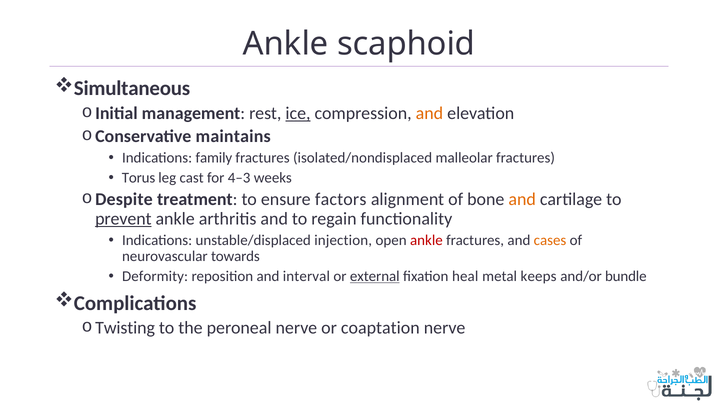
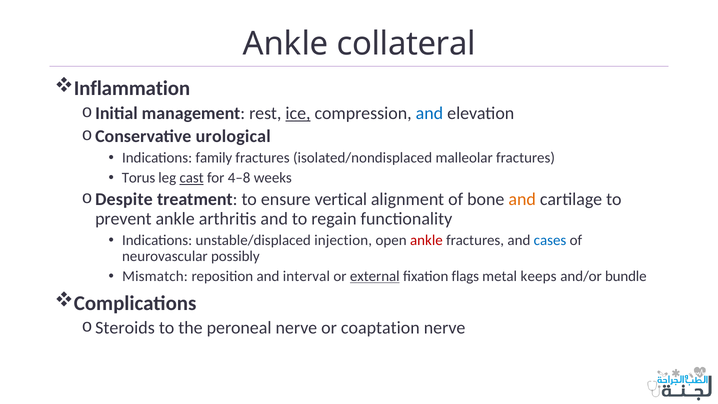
scaphoid: scaphoid -> collateral (406, 44)
Simultaneous: Simultaneous -> Inflammation (132, 89)
and colour: orange -> blue (429, 113)
maintains: maintains -> urological (233, 136)
cast underline: none -> present (192, 178)
4–3: 4–3 -> 4–8 (239, 178)
factors: factors -> vertical (341, 199)
prevent underline: present -> none (123, 219)
cases colour: orange -> blue (550, 240)
towards: towards -> possibly (235, 256)
Deformity: Deformity -> Mismatch (155, 276)
heal: heal -> flags (465, 276)
Twisting: Twisting -> Steroids (125, 328)
